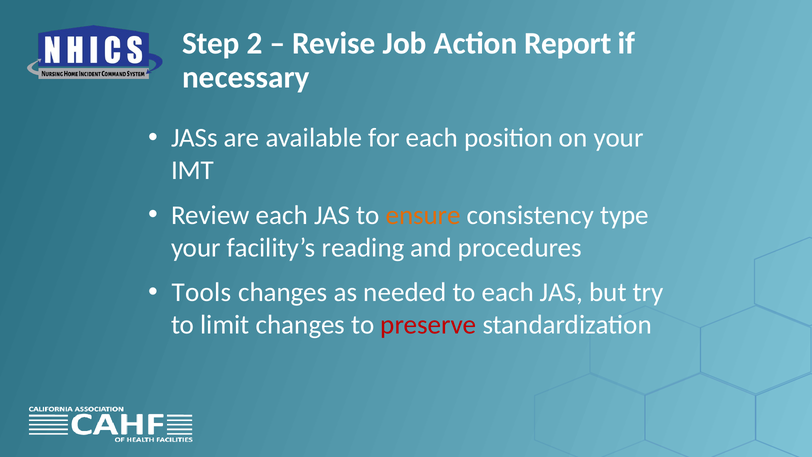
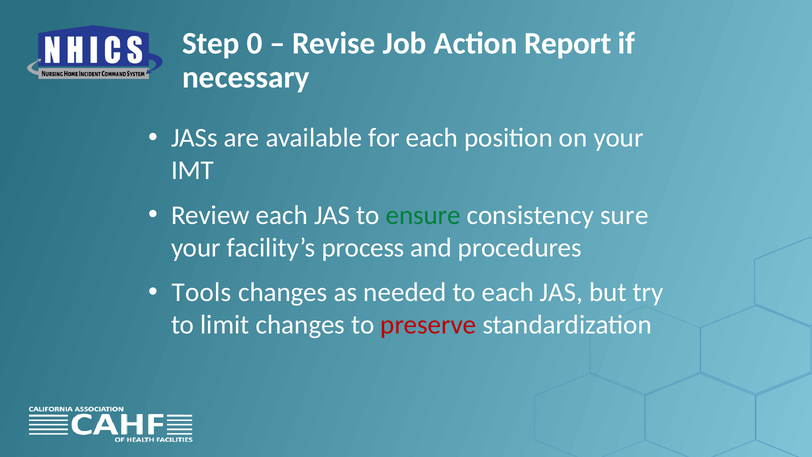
2: 2 -> 0 (255, 44)
ensure colour: orange -> green (423, 215)
type: type -> sure (624, 215)
reading: reading -> process (363, 248)
